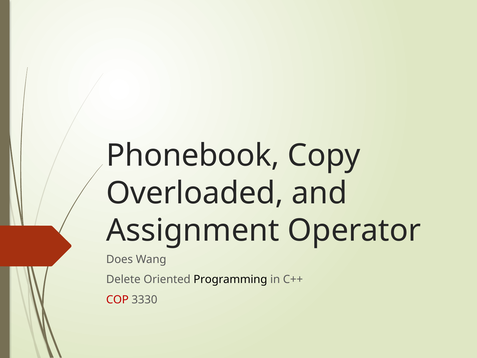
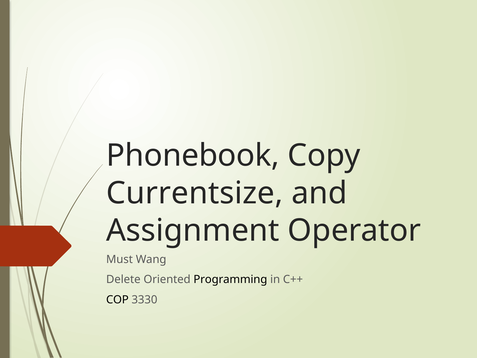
Overloaded: Overloaded -> Currentsize (195, 193)
Does: Does -> Must (119, 259)
COP colour: red -> black (117, 299)
